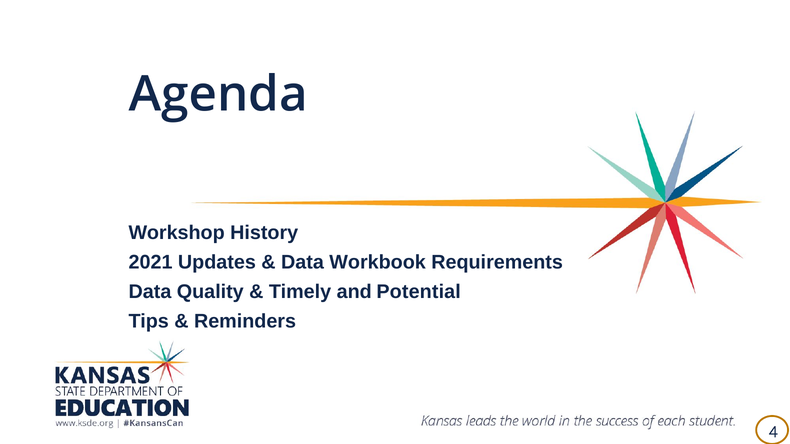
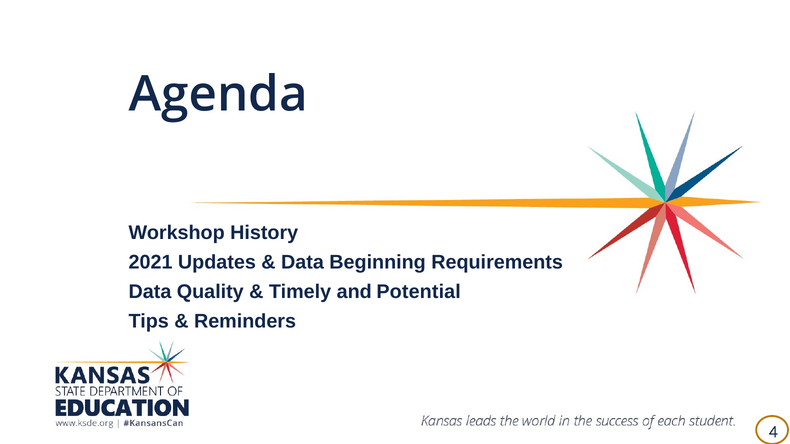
Workbook: Workbook -> Beginning (378, 262)
